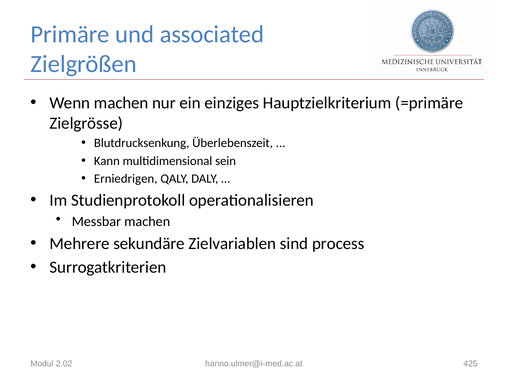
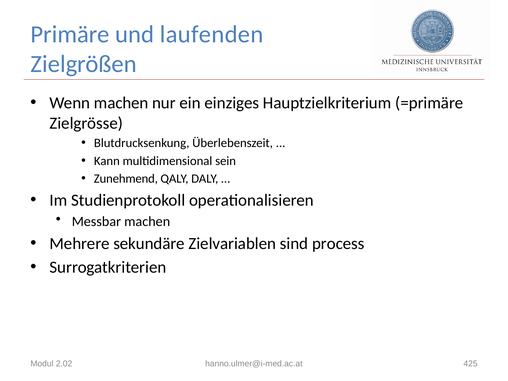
associated: associated -> laufenden (212, 34)
Erniedrigen: Erniedrigen -> Zunehmend (126, 179)
